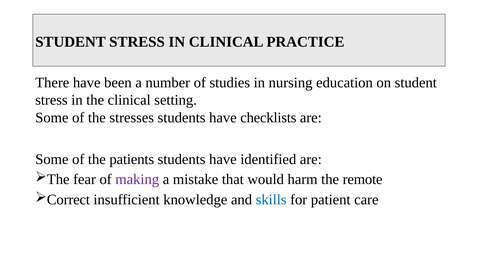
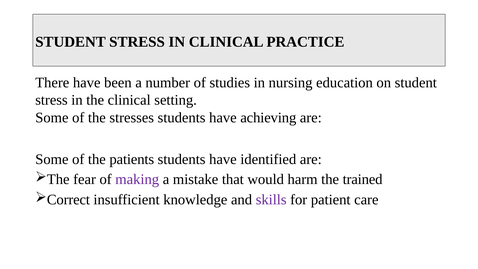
checklists: checklists -> achieving (268, 118)
remote: remote -> trained (363, 179)
skills colour: blue -> purple (271, 200)
